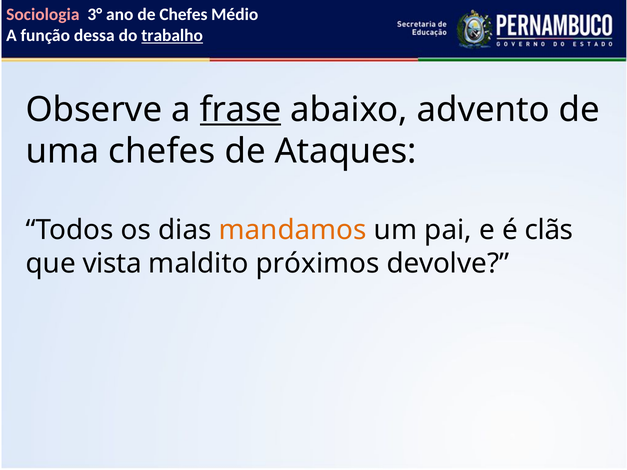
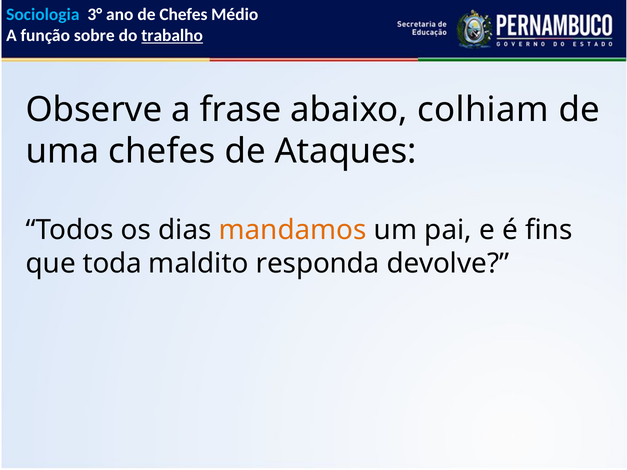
Sociologia colour: pink -> light blue (43, 15)
dessa: dessa -> sobre (94, 36)
frase underline: present -> none (241, 110)
advento: advento -> colhiam (483, 110)
clãs: clãs -> fins (549, 230)
vista: vista -> toda (112, 264)
próximos: próximos -> responda (318, 264)
